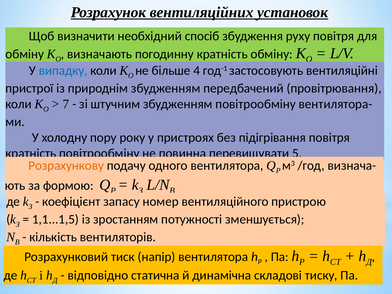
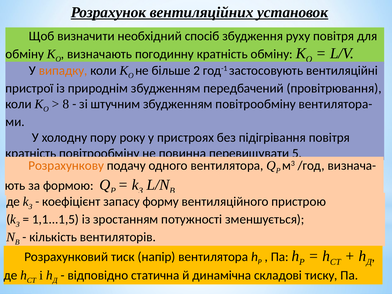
випадку colour: blue -> orange (63, 70)
4: 4 -> 2 (197, 70)
7: 7 -> 8 (66, 104)
номер: номер -> форму (161, 201)
